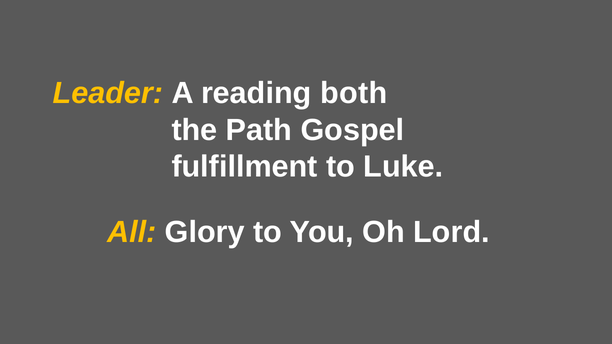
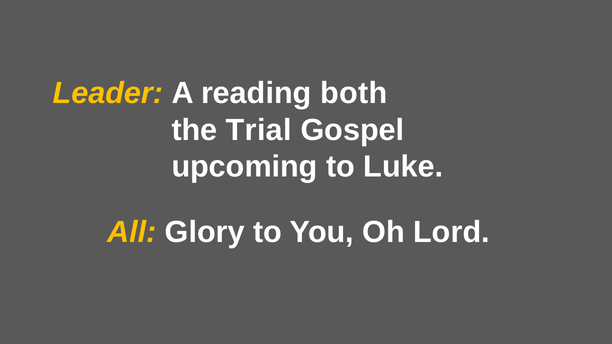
Path: Path -> Trial (259, 130)
fulfillment: fulfillment -> upcoming (245, 167)
